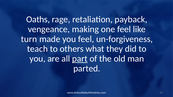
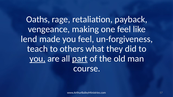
turn: turn -> lend (29, 39)
you underline: none -> present (37, 59)
parted: parted -> course (87, 69)
